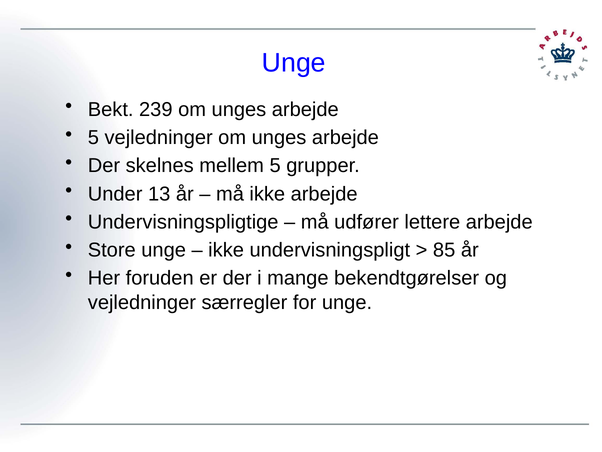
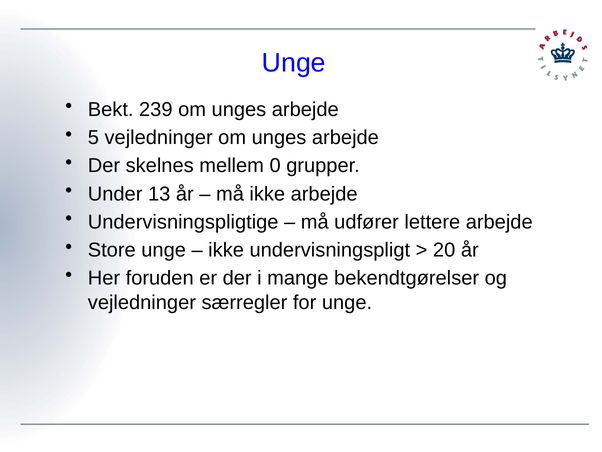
mellem 5: 5 -> 0 (275, 166)
85: 85 -> 20 (444, 250)
